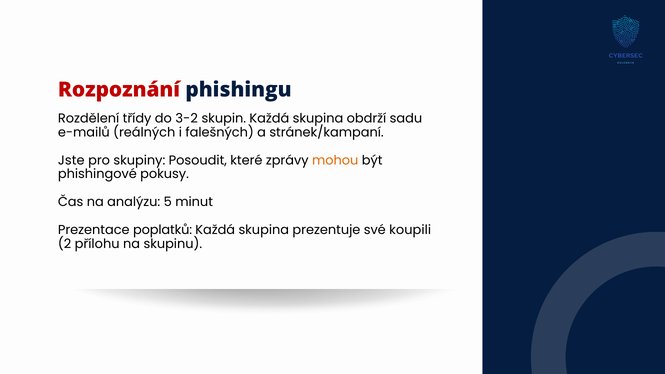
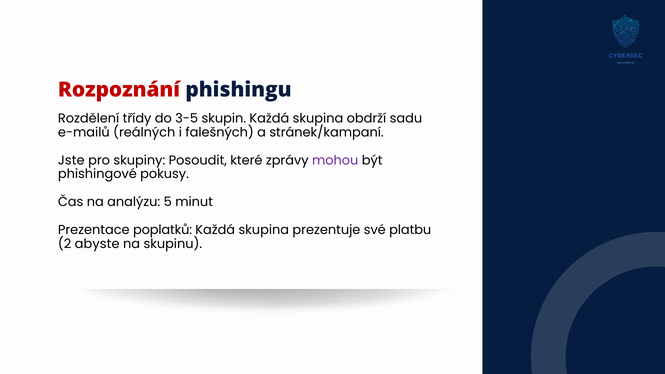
3-2: 3-2 -> 3-5 (187, 118)
mohou colour: orange -> purple (335, 160)
koupili: koupili -> platbu (410, 230)
přílohu: přílohu -> abyste (97, 244)
